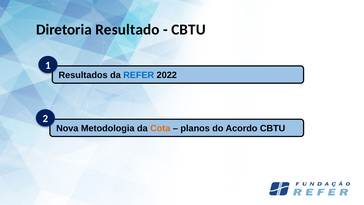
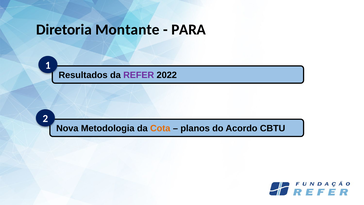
Resultado: Resultado -> Montante (127, 30)
CBTU: CBTU -> PARA (189, 30)
REFER colour: blue -> purple (139, 75)
